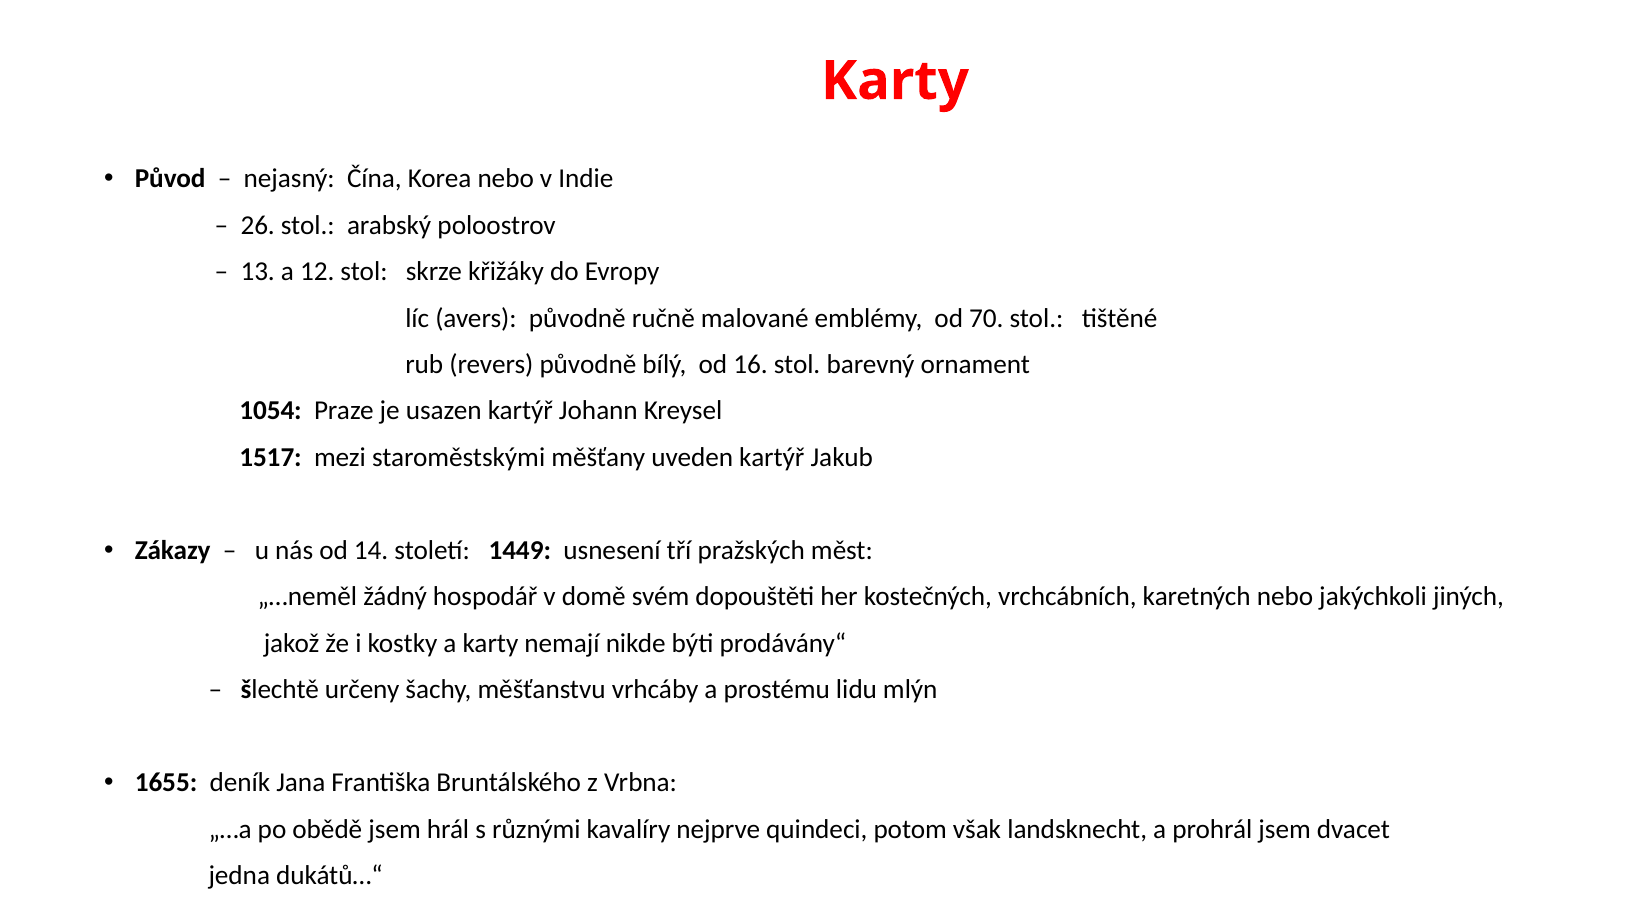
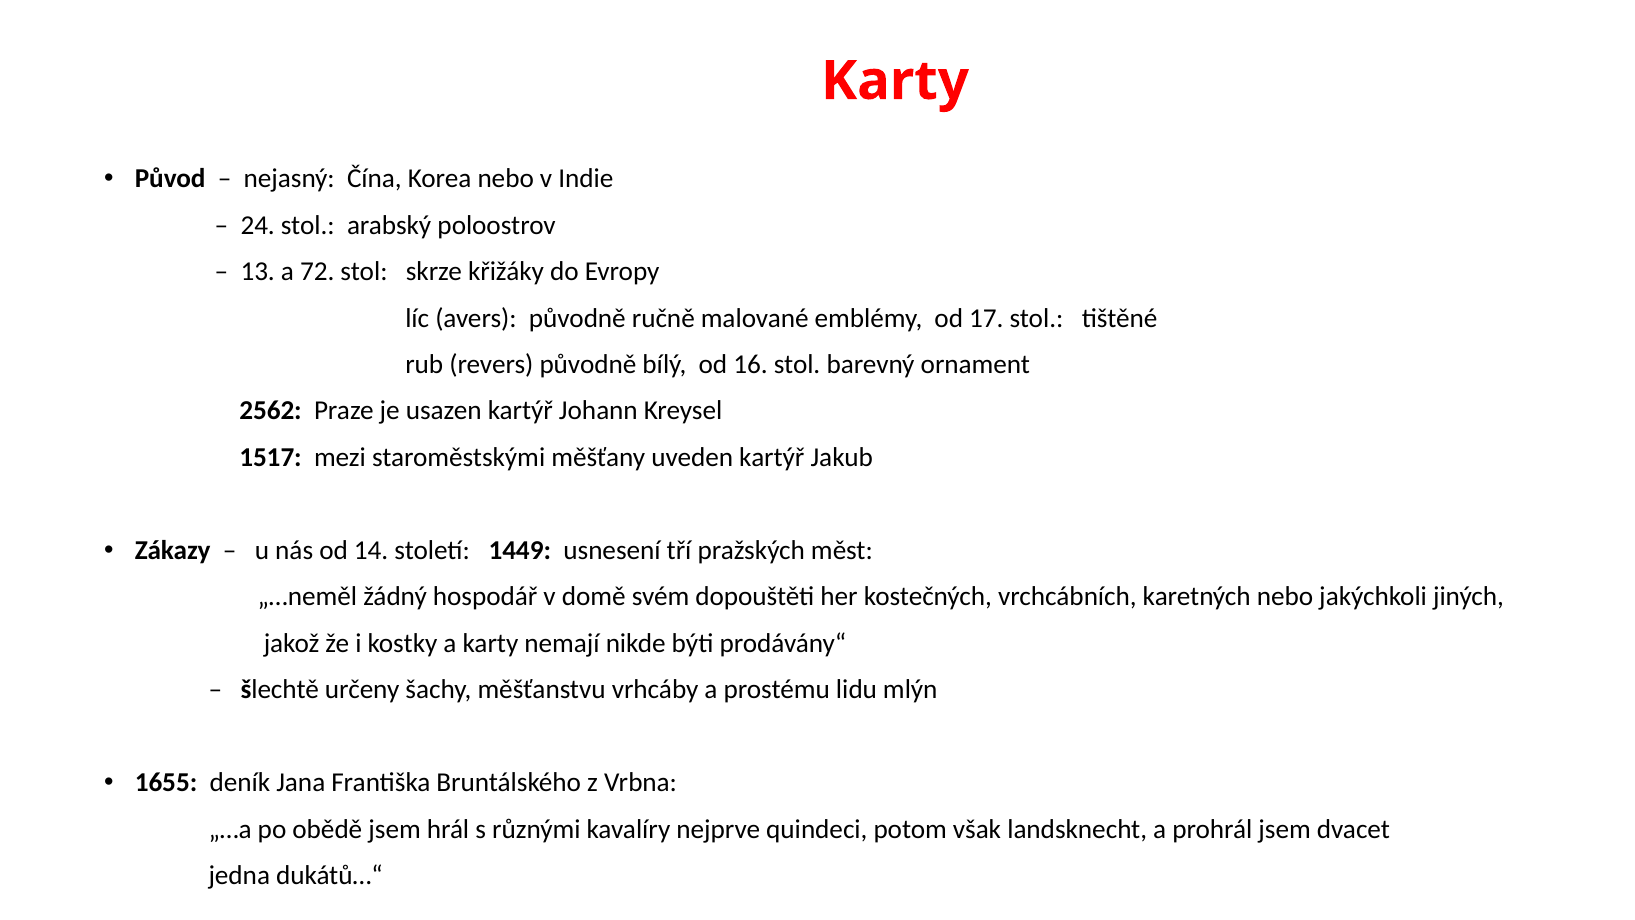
26: 26 -> 24 (258, 225)
12: 12 -> 72 (317, 272)
70: 70 -> 17 (986, 318)
1054: 1054 -> 2562 (271, 411)
